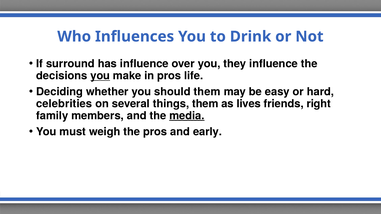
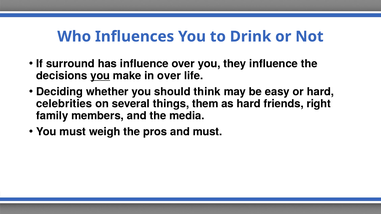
in pros: pros -> over (169, 76)
should them: them -> think (207, 92)
as lives: lives -> hard (249, 104)
media underline: present -> none (187, 116)
and early: early -> must (208, 132)
